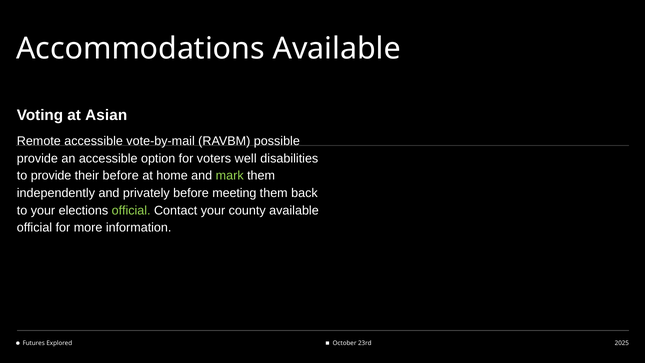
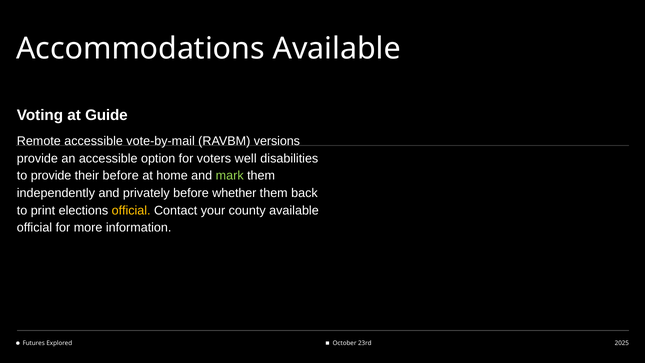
Asian: Asian -> Guide (106, 115)
possible: possible -> versions (277, 141)
meeting: meeting -> whether (234, 193)
to your: your -> print (43, 210)
official colour: light green -> yellow (131, 210)
